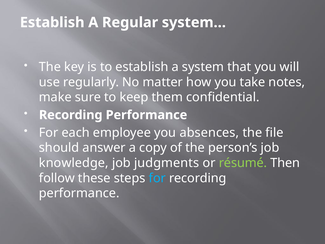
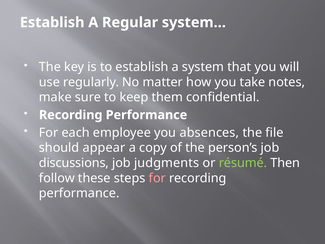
answer: answer -> appear (104, 148)
knowledge: knowledge -> discussions (74, 163)
for colour: light blue -> pink (157, 178)
